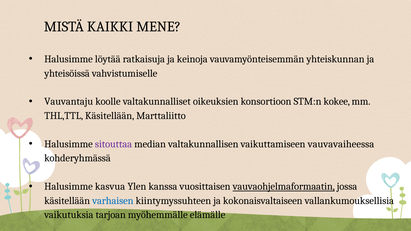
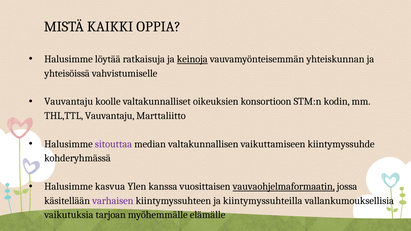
MENE: MENE -> OPPIA (158, 27)
keinoja underline: none -> present (192, 59)
kokee: kokee -> kodin (337, 102)
THL,TTL Käsitellään: Käsitellään -> Vauvantaju (110, 116)
vauvavaiheessa: vauvavaiheessa -> kiintymyssuhde (341, 144)
varhaisen colour: blue -> purple (113, 201)
kokonaisvaltaiseen: kokonaisvaltaiseen -> kiintymyssuhteilla (263, 201)
